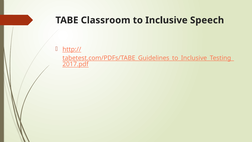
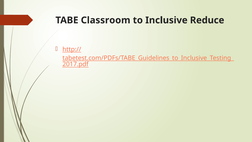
Speech: Speech -> Reduce (207, 20)
